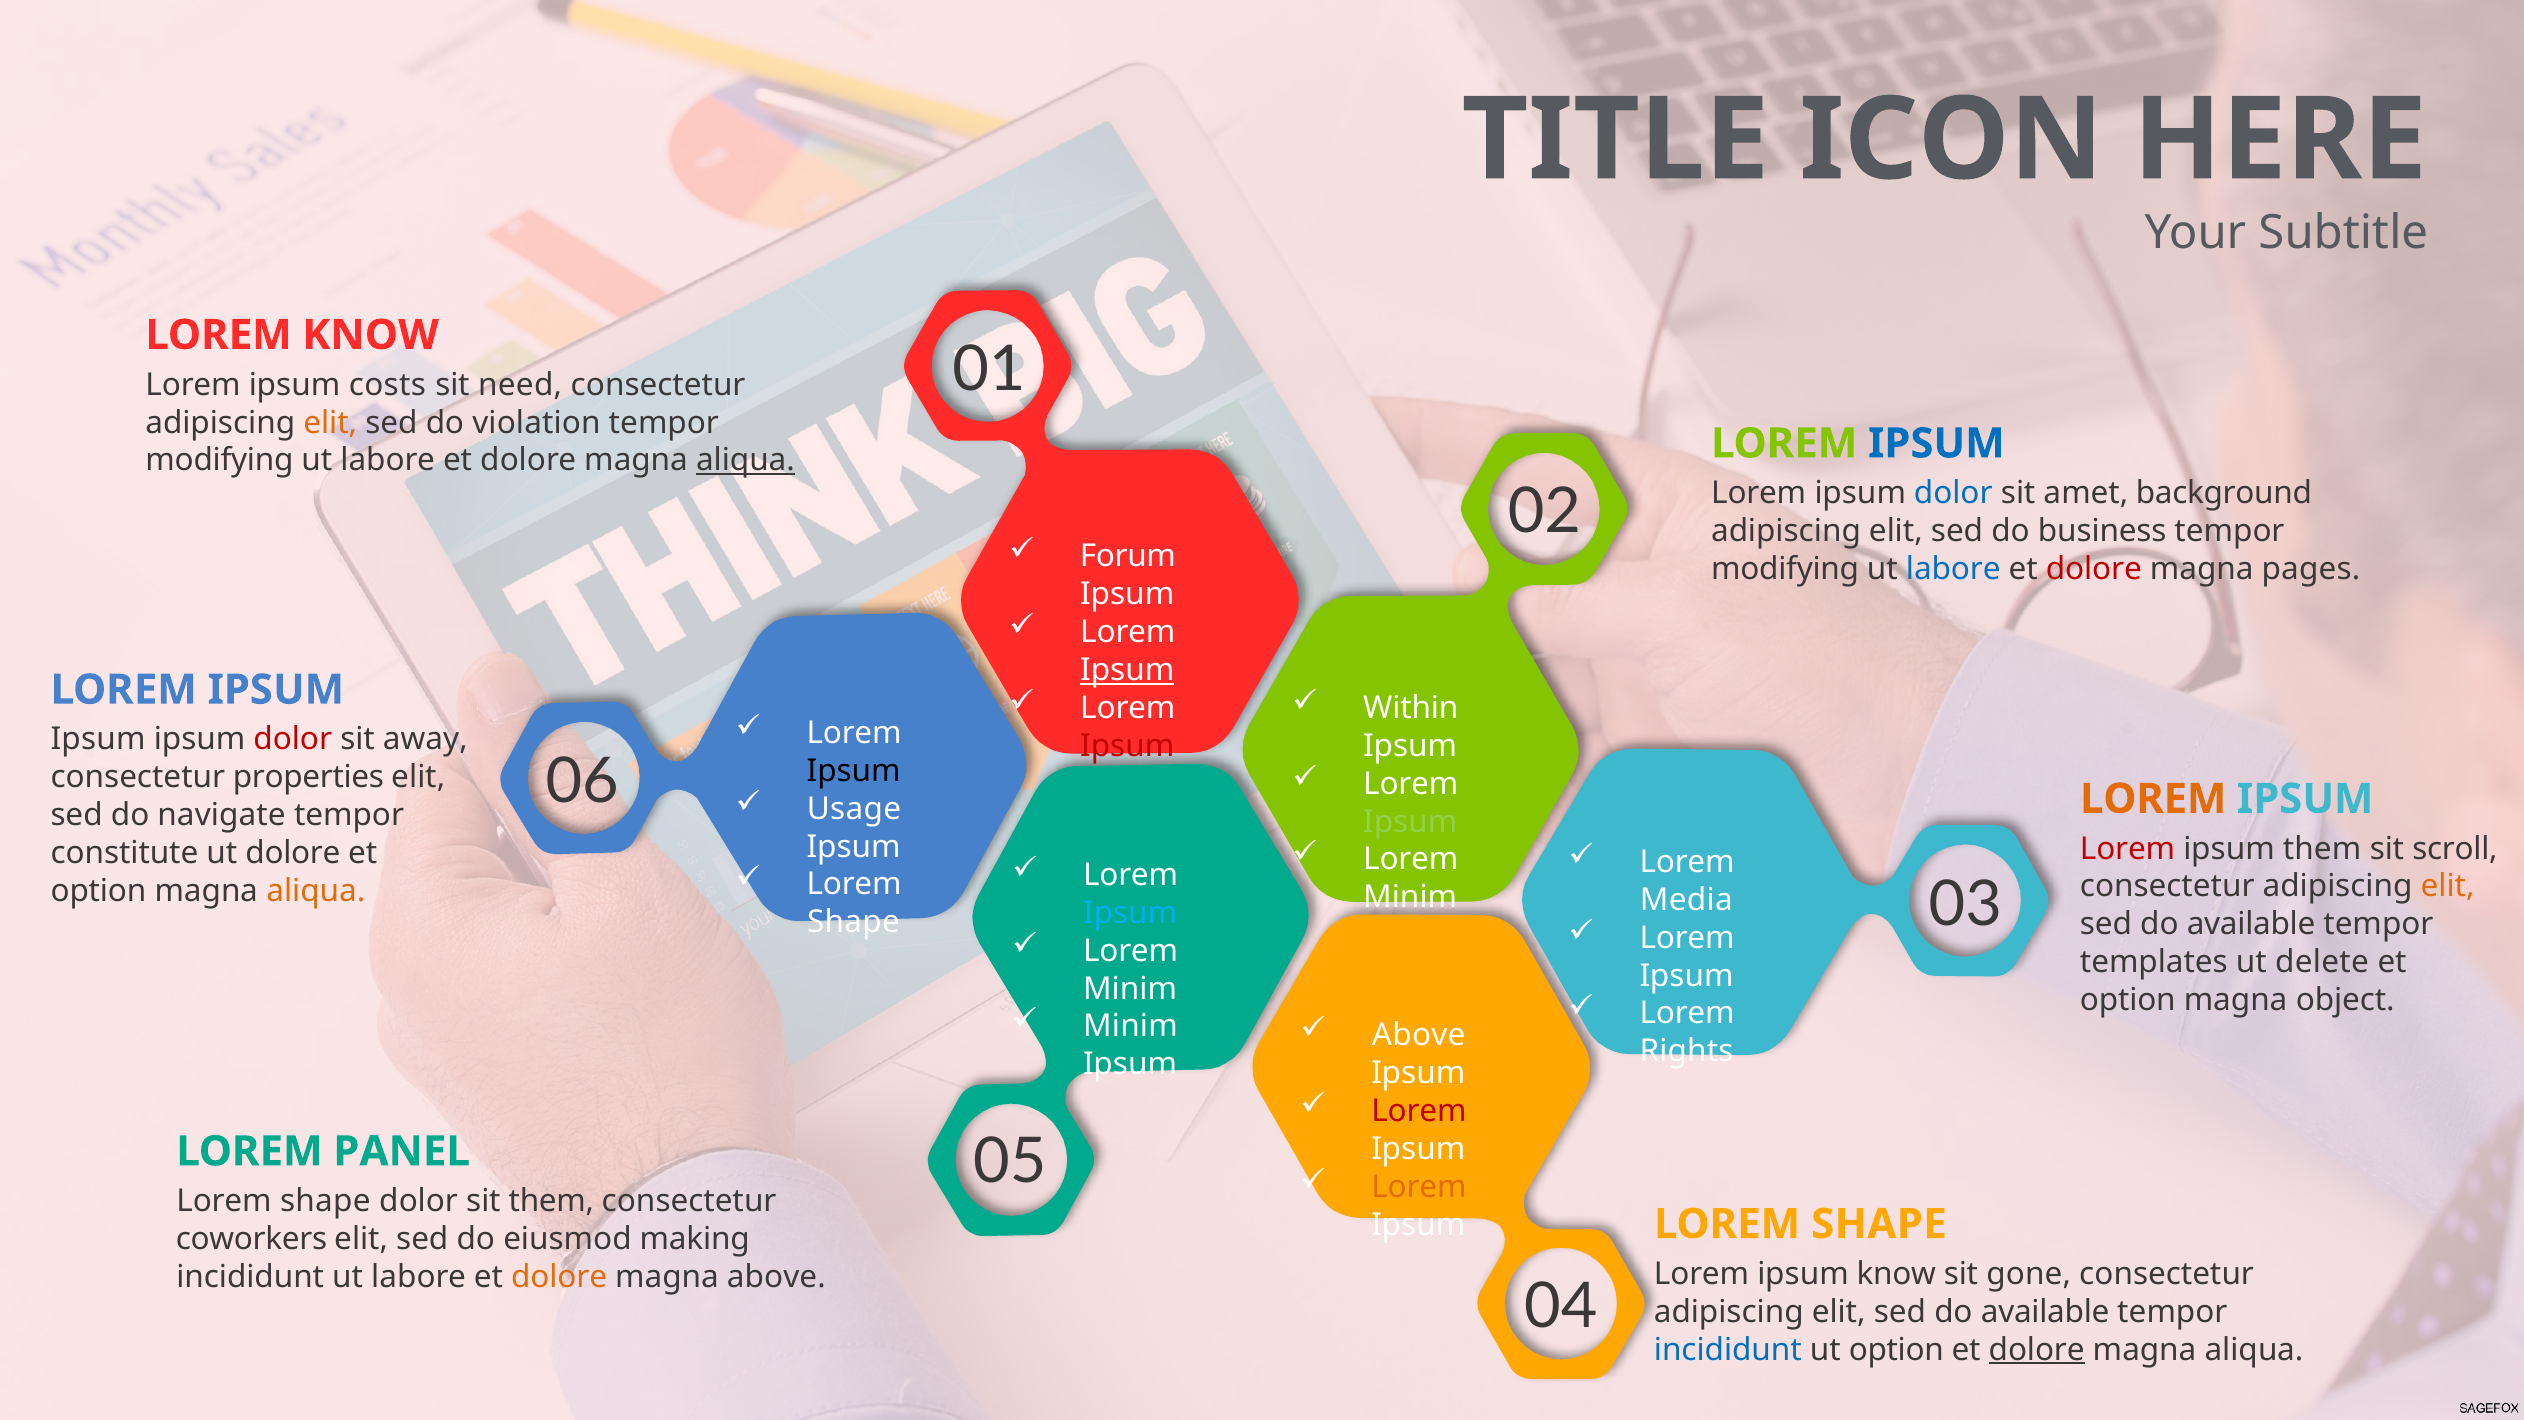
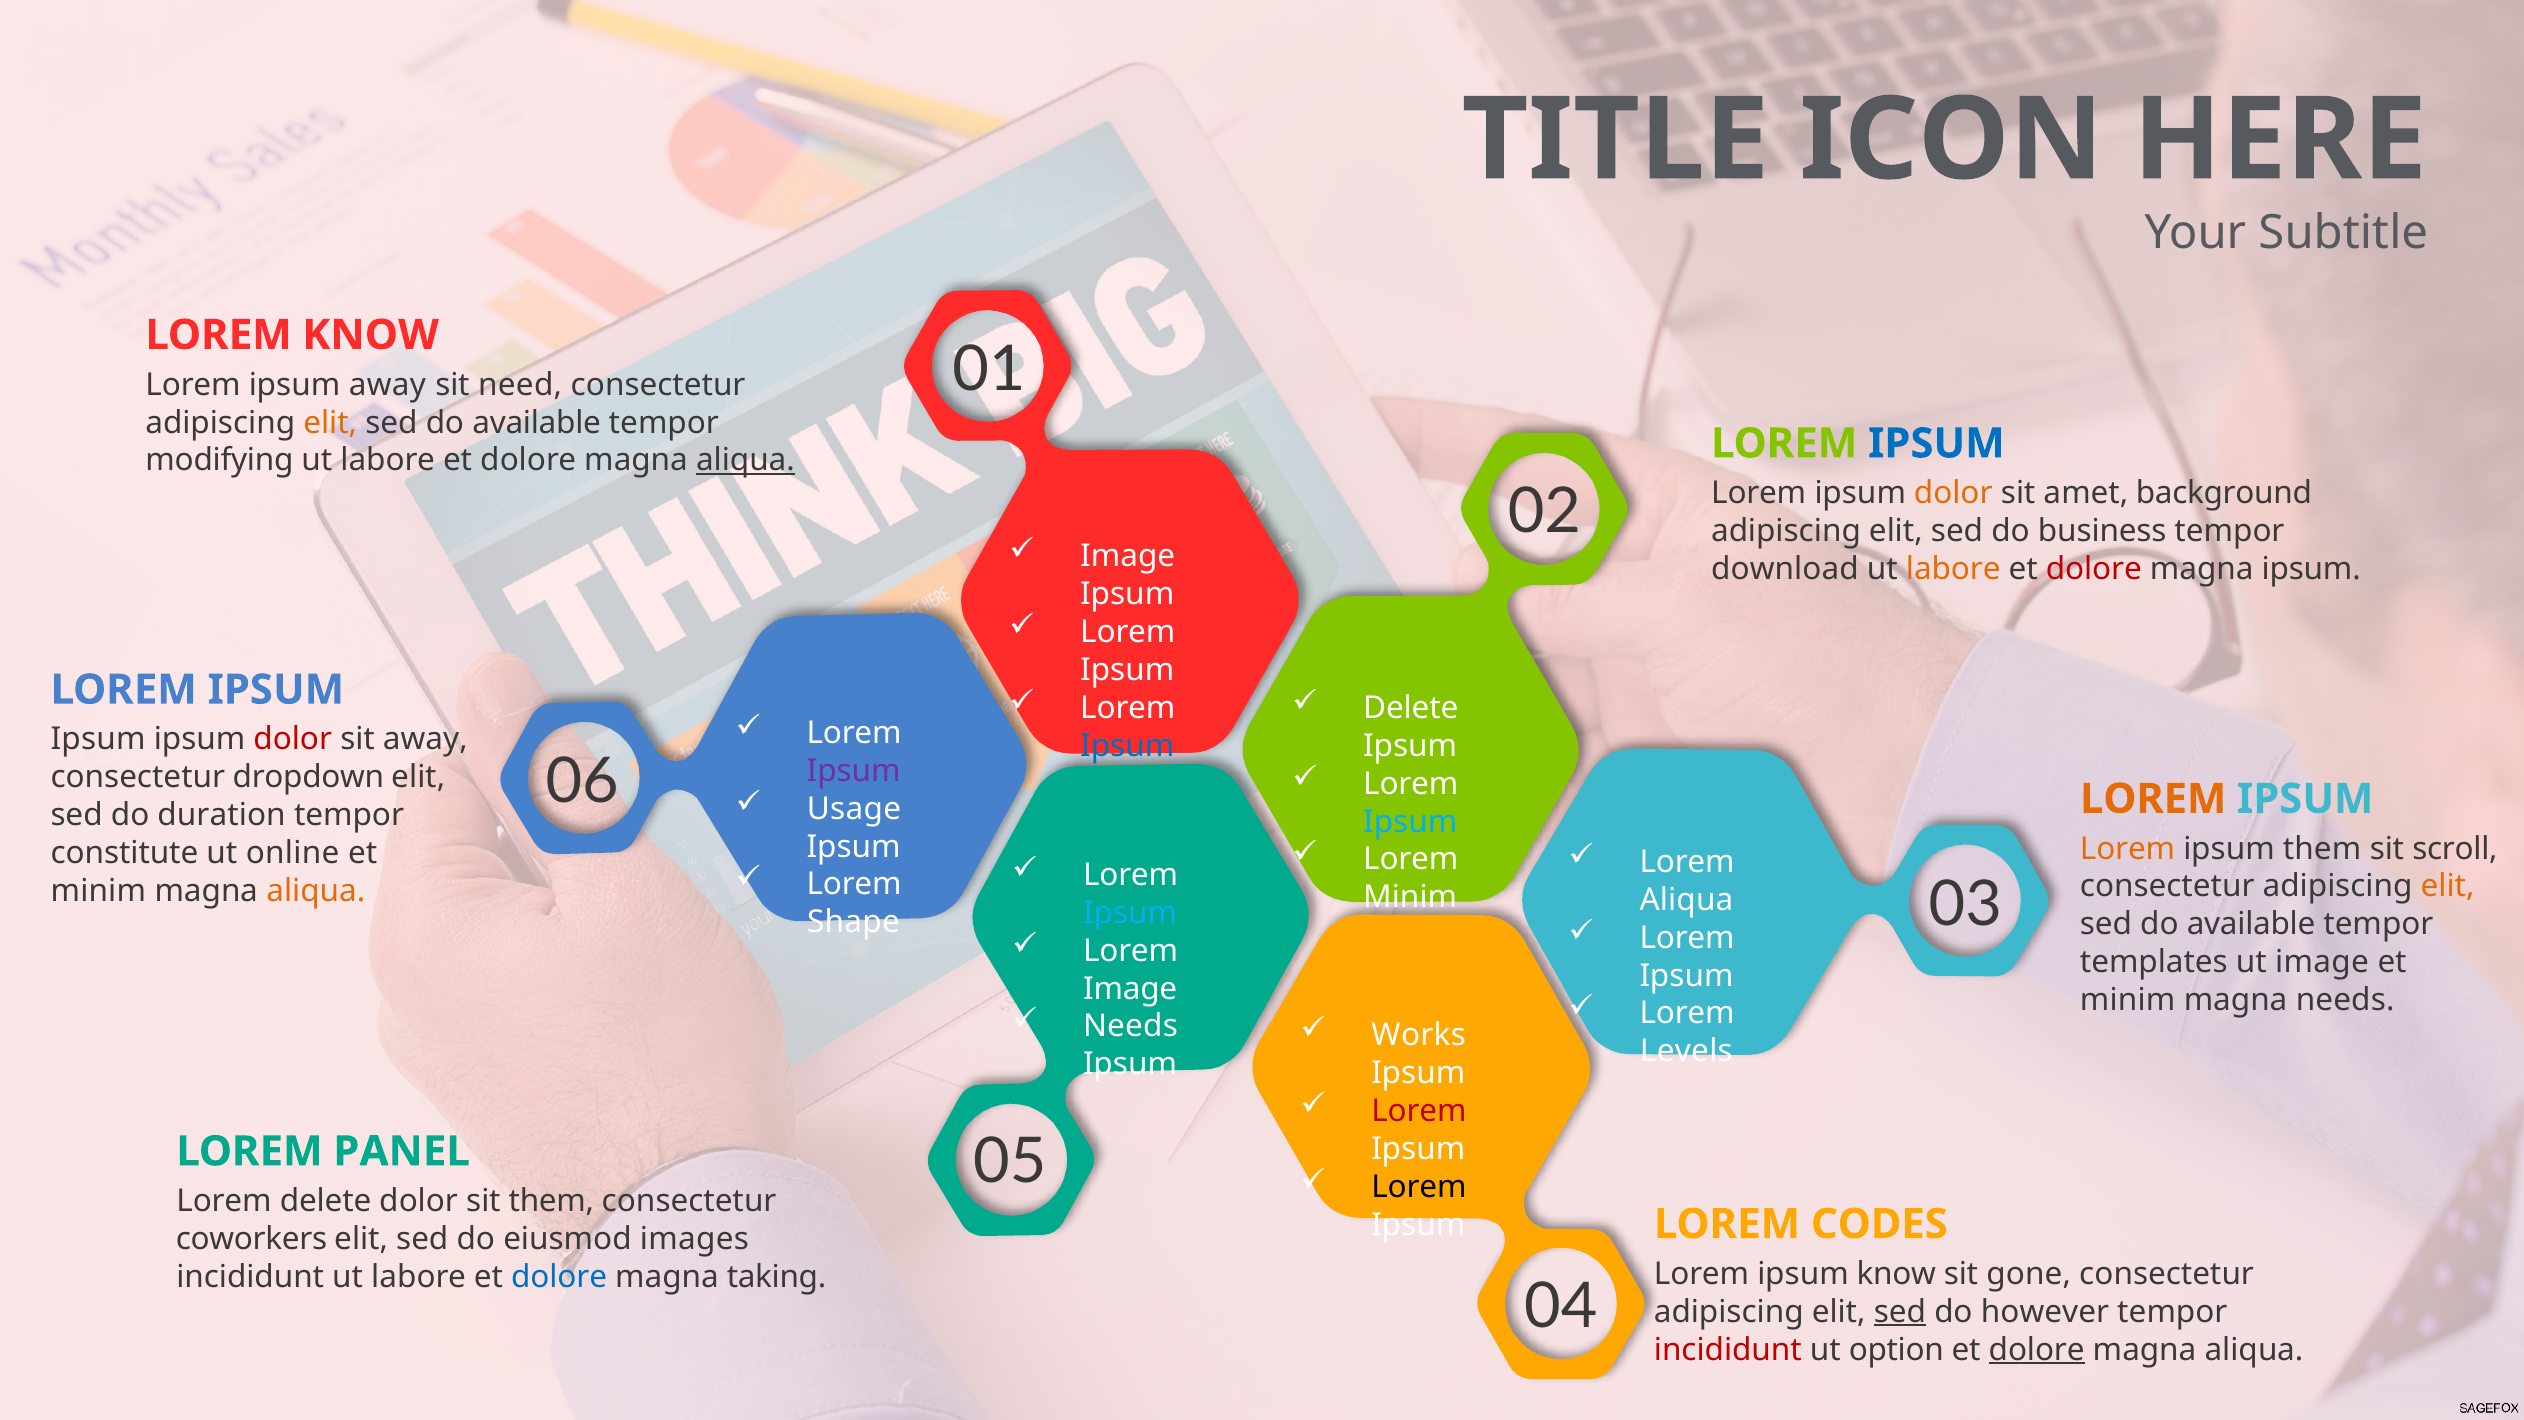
ipsum costs: costs -> away (387, 385)
violation: violation -> available (537, 423)
dolor colour: blue -> orange (1953, 493)
Forum: Forum -> Image (1128, 556)
modifying: modifying -> download (1785, 569)
labore colour: blue -> orange (1953, 569)
magna pages: pages -> ipsum (2311, 569)
Ipsum underline: present -> none (1127, 670)
Within: Within -> Delete (1411, 708)
Ipsum colour: red -> blue (1127, 746)
Ipsum colour: black -> purple (854, 771)
properties: properties -> dropdown (308, 777)
navigate: navigate -> duration (222, 815)
Ipsum colour: light green -> light blue (1410, 821)
Lorem colour: red -> orange (2128, 849)
ut dolore: dolore -> online (293, 853)
option: option -> minim (98, 891)
Media: Media -> Aliqua (1686, 900)
ut delete: delete -> image (2322, 962)
Minim: Minim -> Image (1130, 988)
option: option -> minim (2128, 1000)
magna object: object -> needs (2345, 1000)
Minim: Minim -> Needs (1130, 1026)
Above: Above -> Works (1419, 1035)
Rights: Rights -> Levels (1686, 1051)
Lorem colour: orange -> black (1419, 1187)
shape: shape -> delete (326, 1201)
SHAPE: SHAPE -> CODES (1879, 1224)
making: making -> images (695, 1239)
dolore colour: orange -> blue (559, 1277)
magna above: above -> taking (777, 1277)
sed underline: none -> present (1900, 1312)
available: available -> however (2045, 1312)
incididunt colour: blue -> red (1728, 1349)
